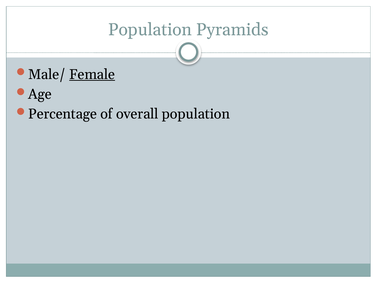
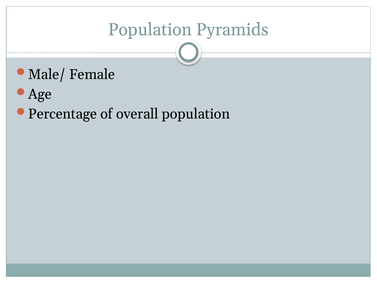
Female underline: present -> none (92, 74)
